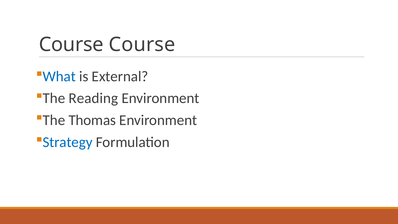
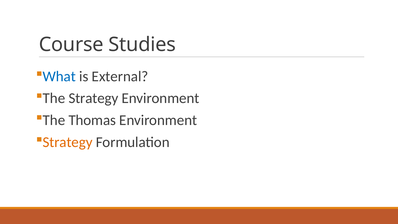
Course Course: Course -> Studies (142, 45)
The Reading: Reading -> Strategy (93, 98)
Strategy colour: blue -> orange (68, 142)
